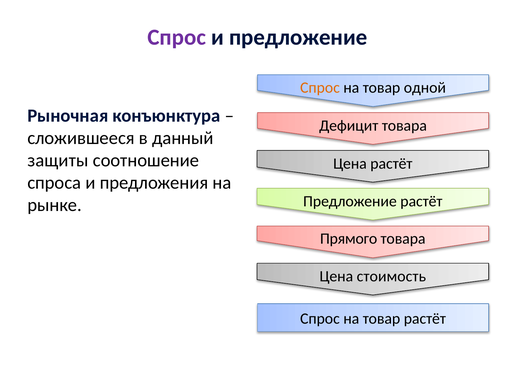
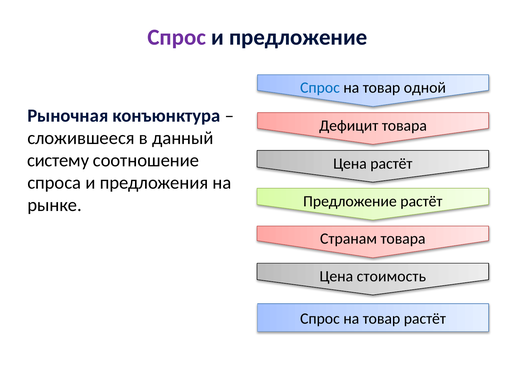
Спрос colour: orange -> blue (320, 88)
защиты: защиты -> систему (58, 160)
Прямого: Прямого -> Странам (349, 239)
